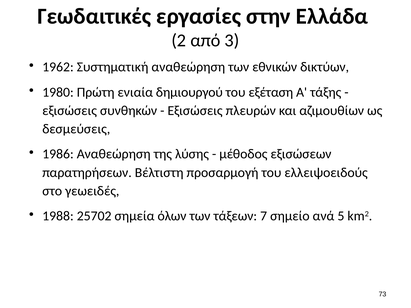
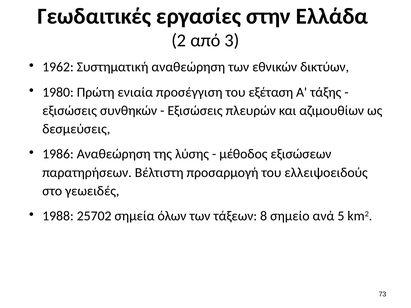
δημιουργού: δημιουργού -> προσέγγιση (189, 92)
7: 7 -> 8 (264, 216)
